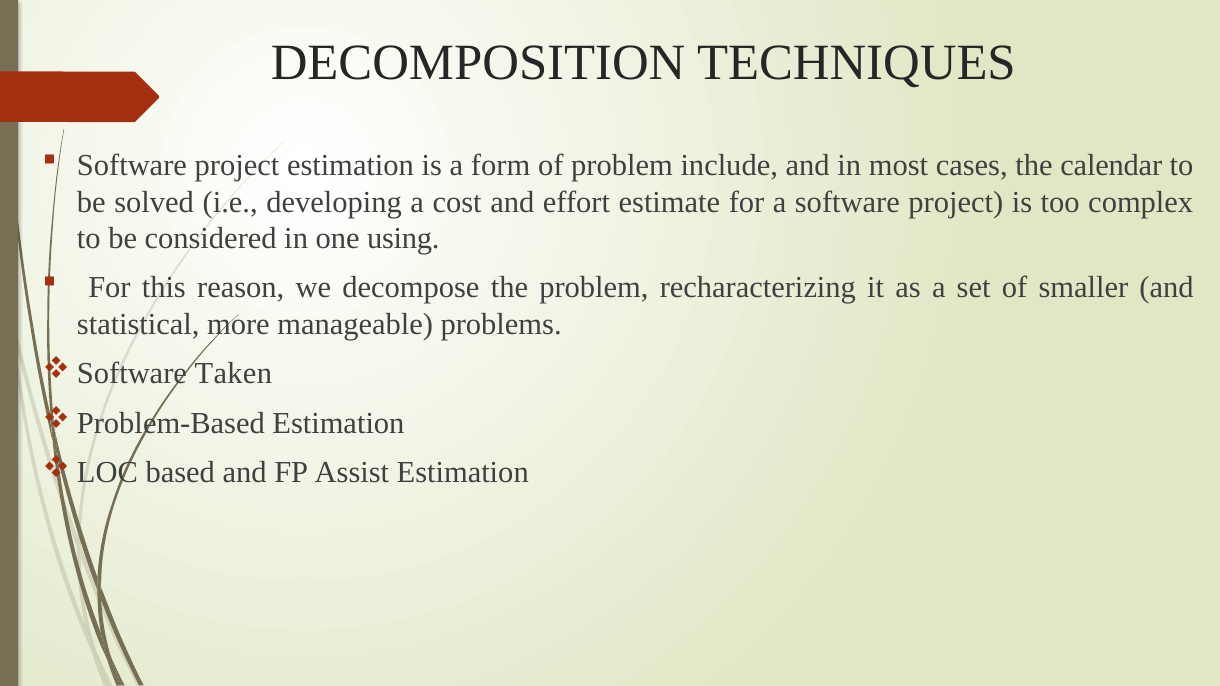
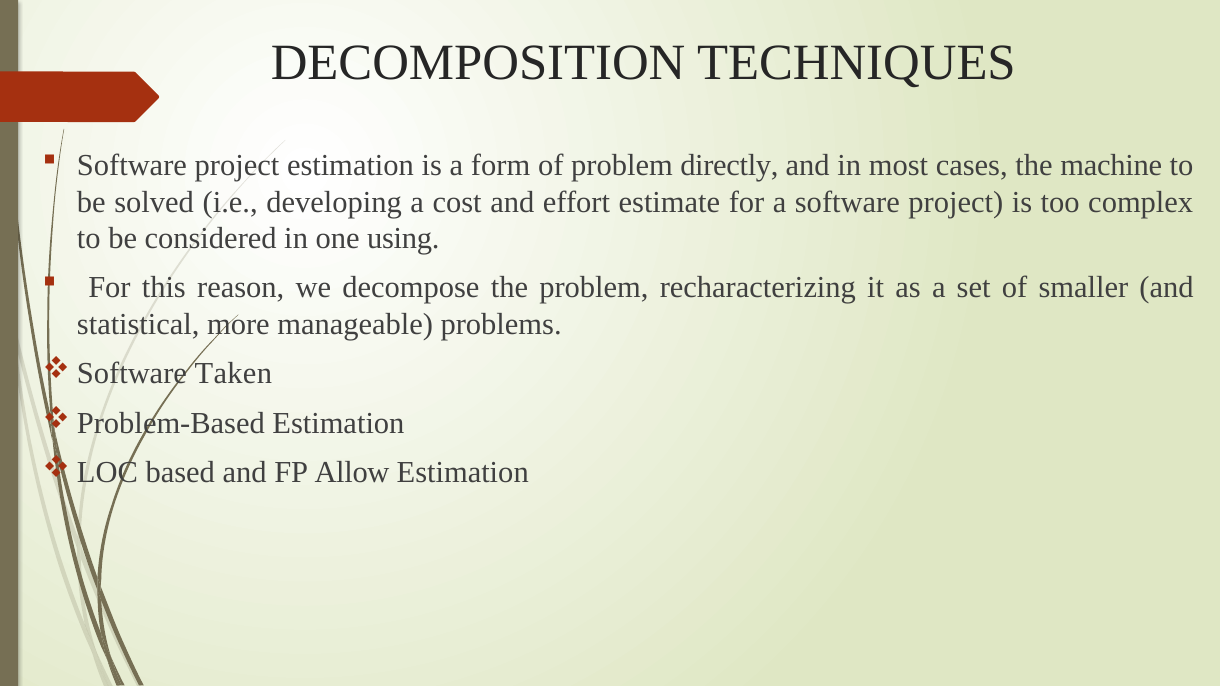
include: include -> directly (729, 165)
calendar: calendar -> machine (1111, 165)
Assist: Assist -> Allow (352, 473)
